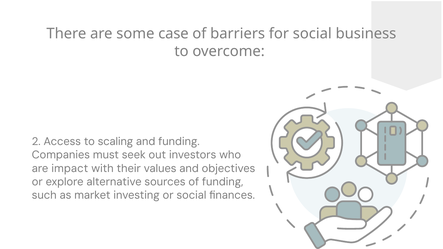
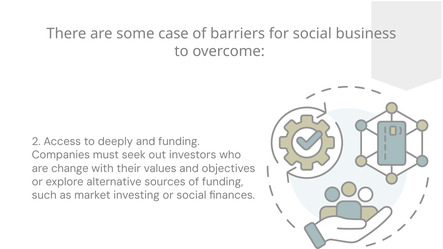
scaling: scaling -> deeply (115, 142)
impact: impact -> change (70, 169)
